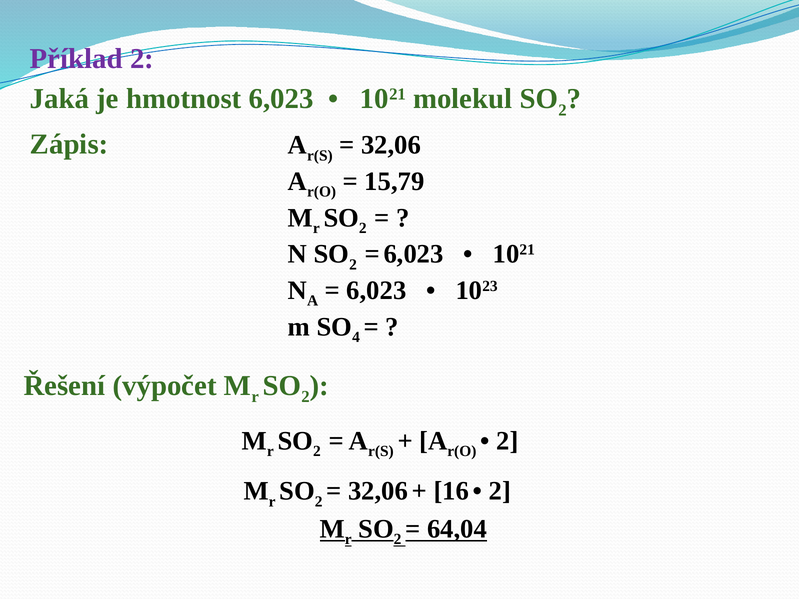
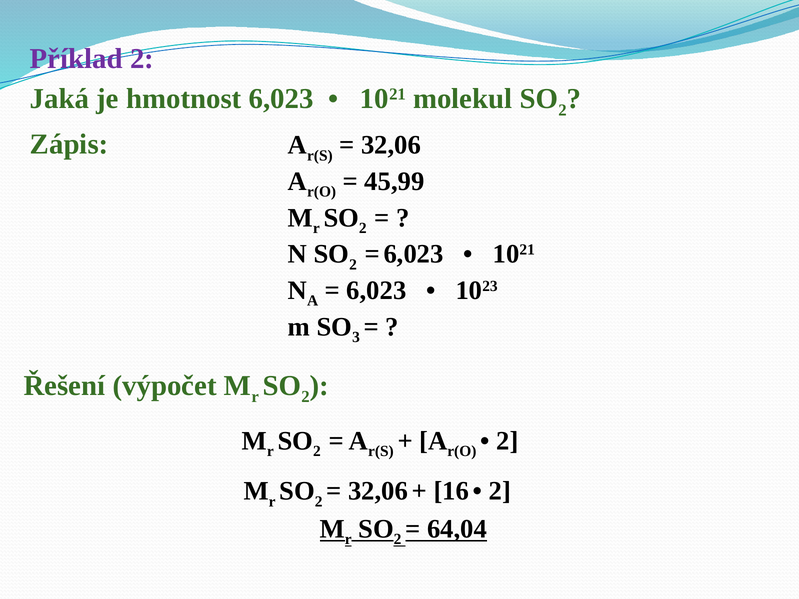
15,79: 15,79 -> 45,99 (394, 182)
4: 4 -> 3 (356, 337)
